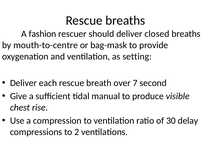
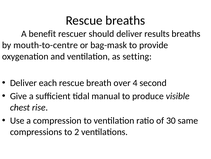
fashion: fashion -> benefit (42, 34)
closed: closed -> results (157, 34)
7: 7 -> 4 (135, 83)
delay: delay -> same (188, 120)
